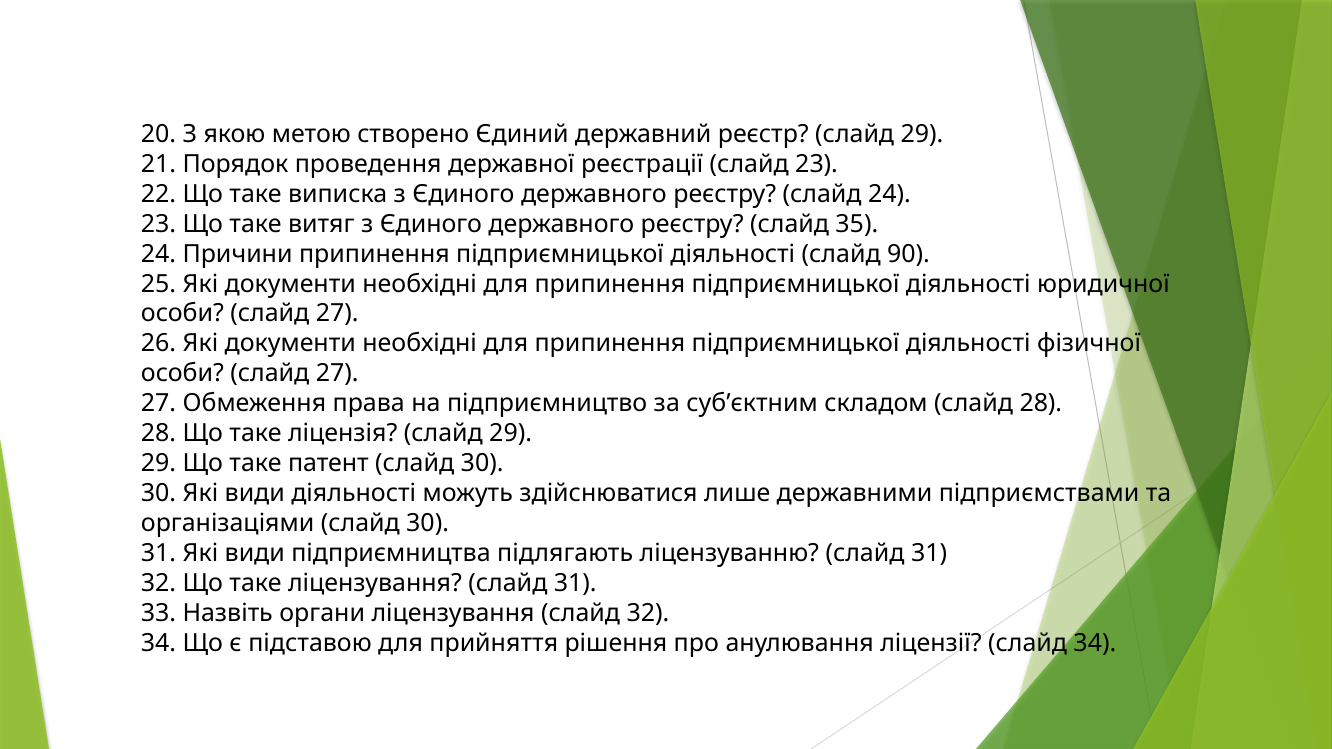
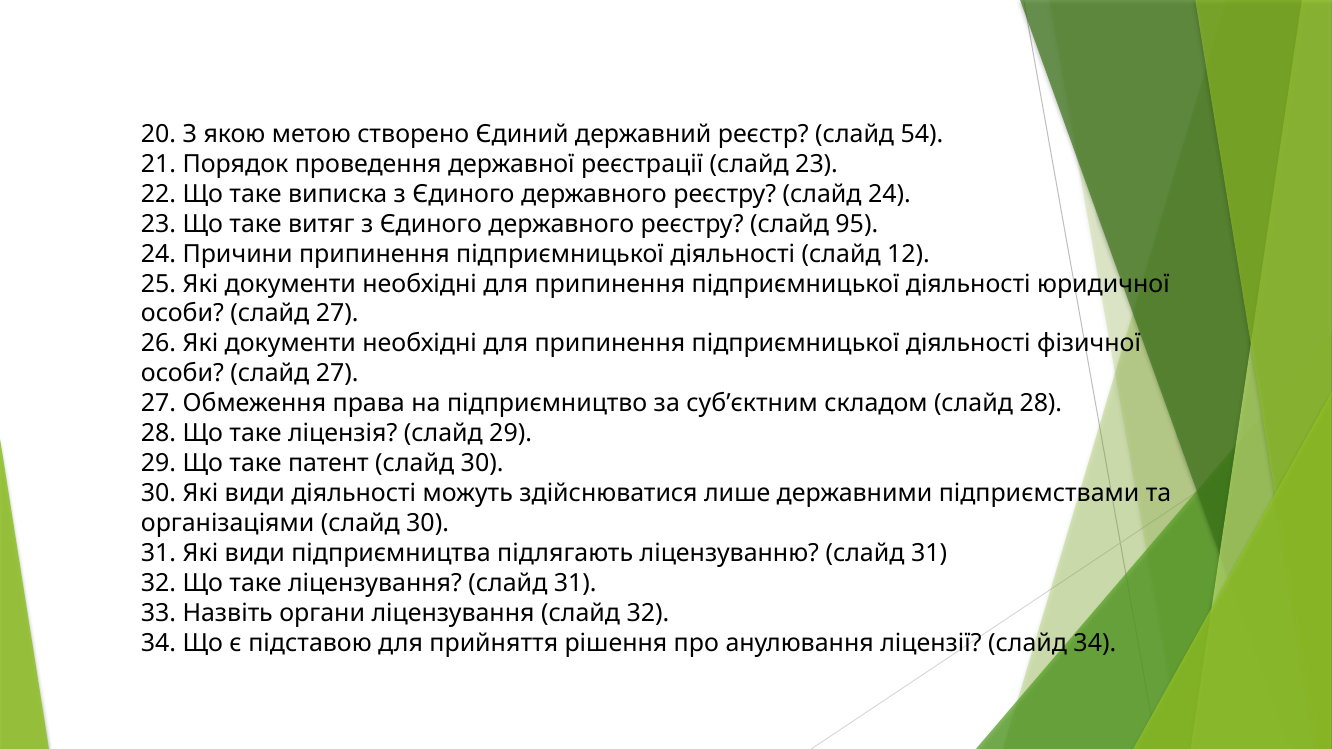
реєстр слайд 29: 29 -> 54 (922, 134)
35: 35 -> 95 (857, 224)
90: 90 -> 12 (908, 254)
